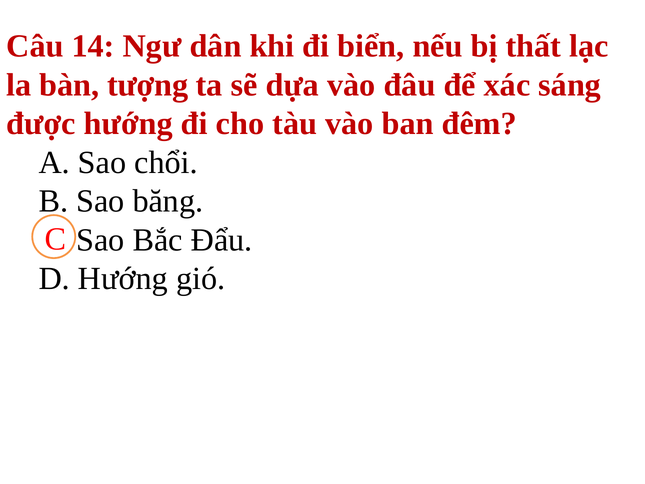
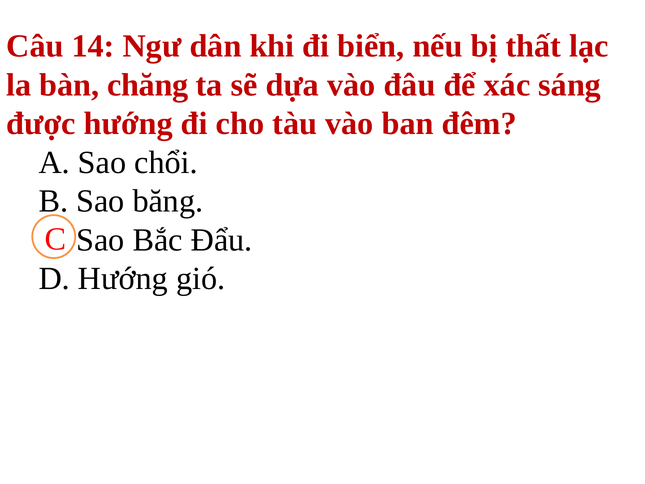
tượng: tượng -> chăng (148, 85)
